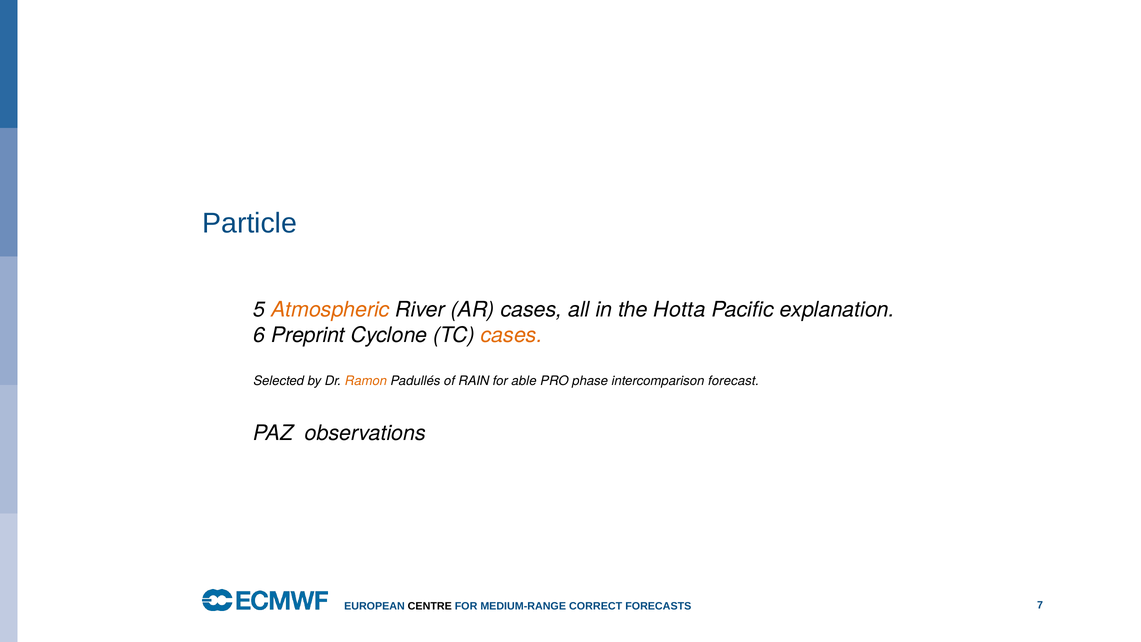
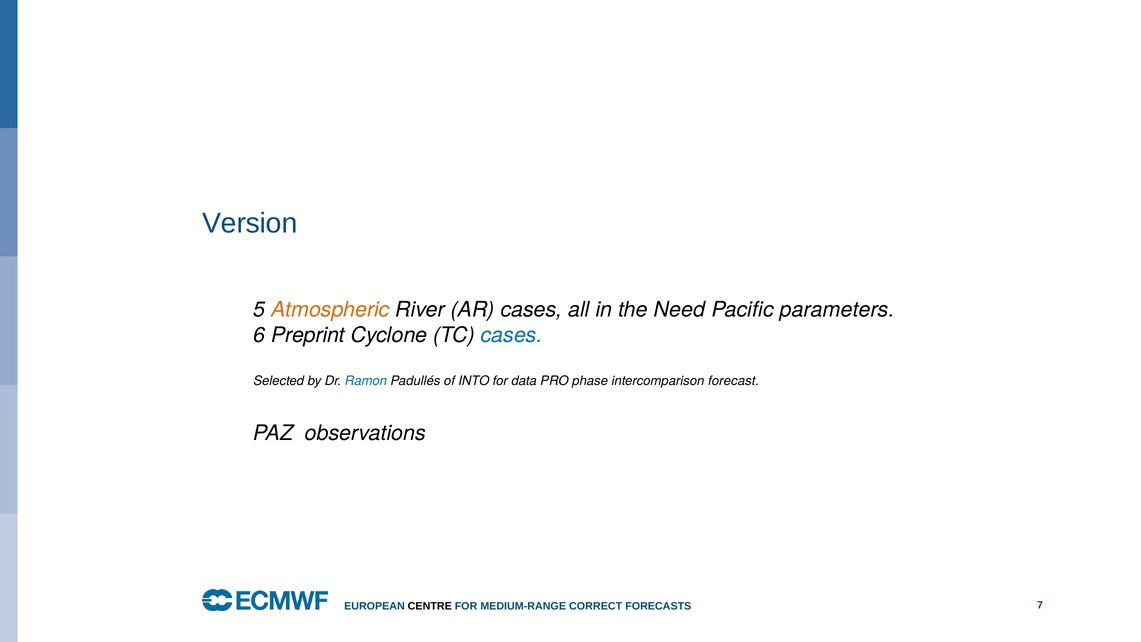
Particle: Particle -> Version (250, 223)
Hotta: Hotta -> Need (679, 310)
explanation: explanation -> parameters (837, 310)
cases colour: orange -> blue (512, 335)
Ramon colour: orange -> blue (366, 381)
RAIN: RAIN -> INTO (474, 381)
able: able -> data (524, 381)
